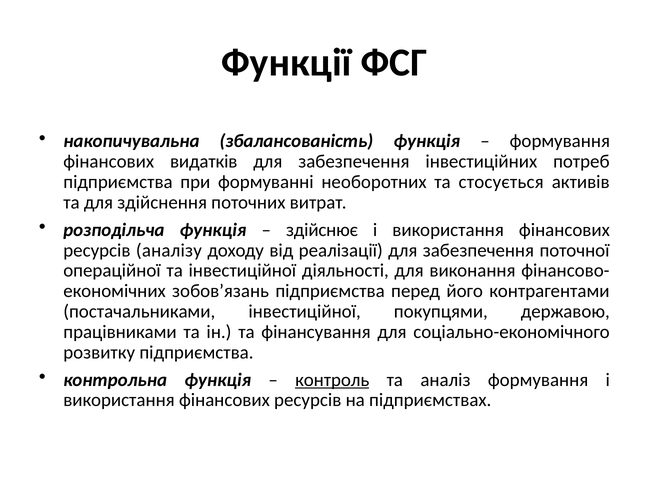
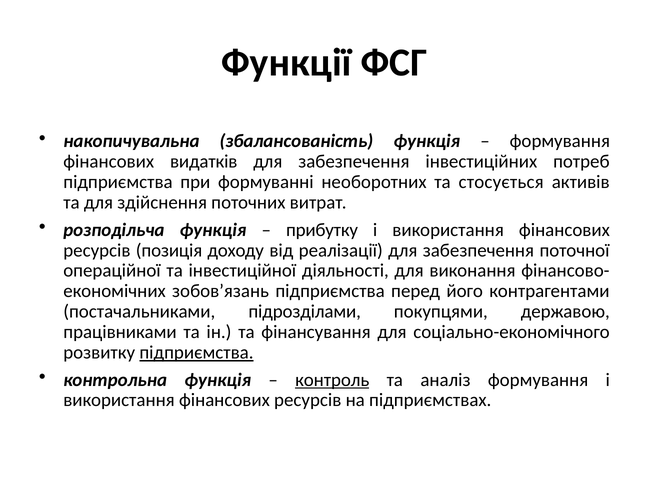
здійснює: здійснює -> прибутку (322, 230)
аналізу: аналізу -> позиція (169, 250)
постачальниками інвестиційної: інвестиційної -> підрозділами (305, 311)
підприємства underline: none -> present (196, 352)
